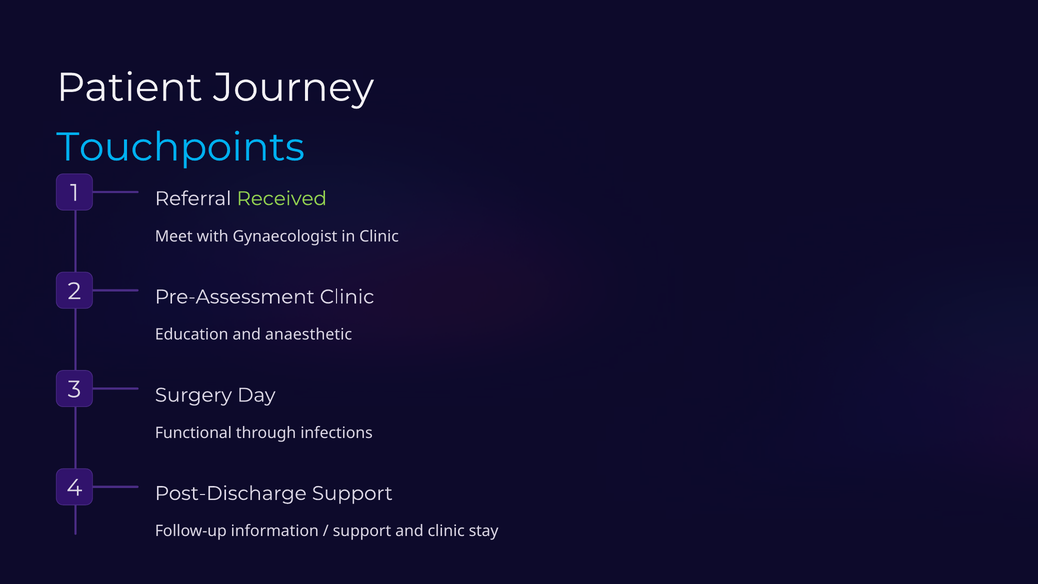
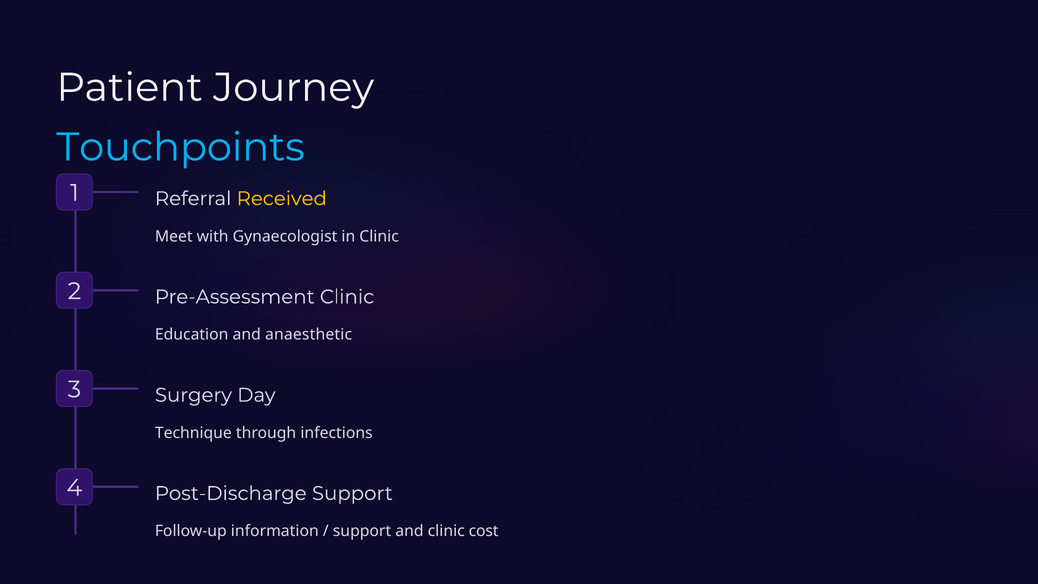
Received colour: light green -> yellow (282, 199)
Functional: Functional -> Technique (193, 433)
stay: stay -> cost (484, 531)
